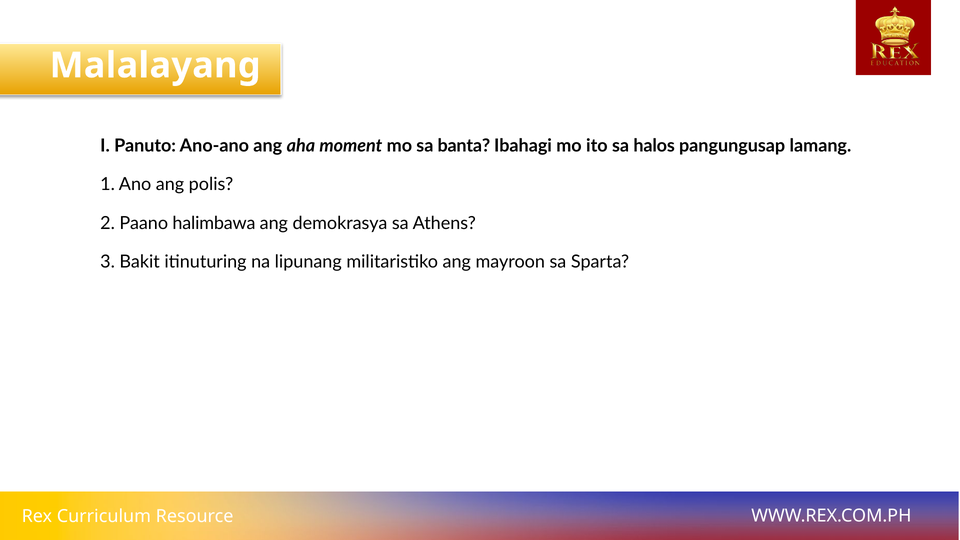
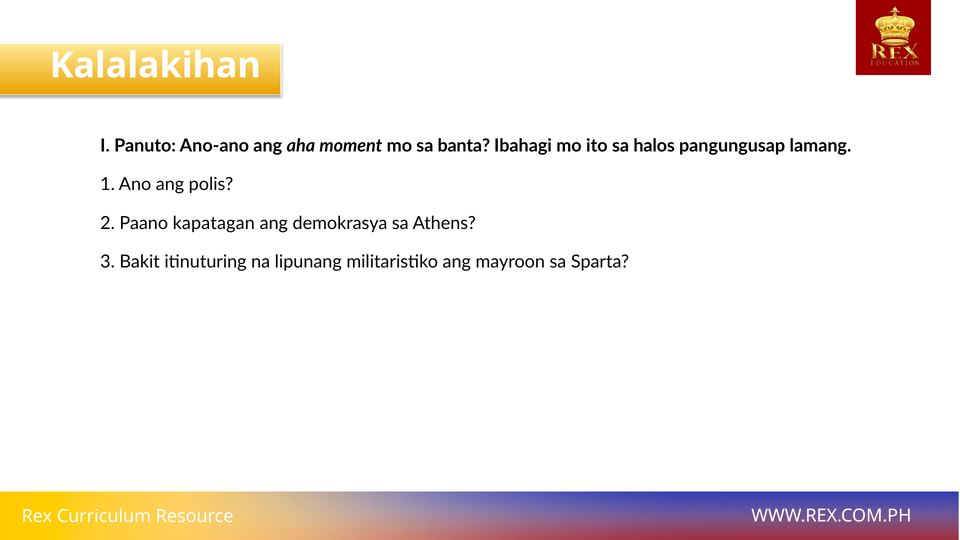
Malalayang: Malalayang -> Kalalakihan (155, 65)
halimbawa: halimbawa -> kapatagan (214, 223)
